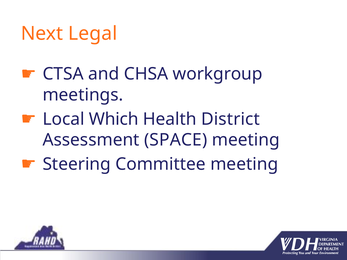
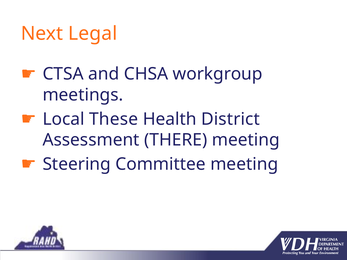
Which: Which -> These (114, 119)
SPACE: SPACE -> THERE (176, 140)
